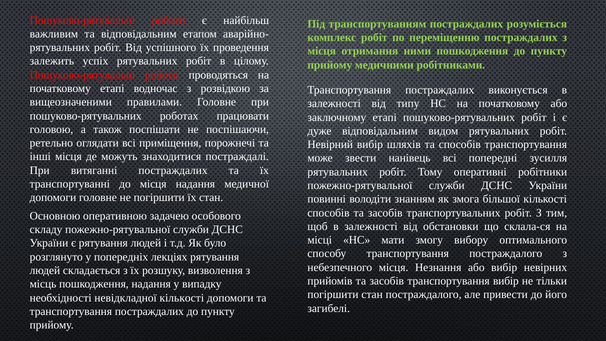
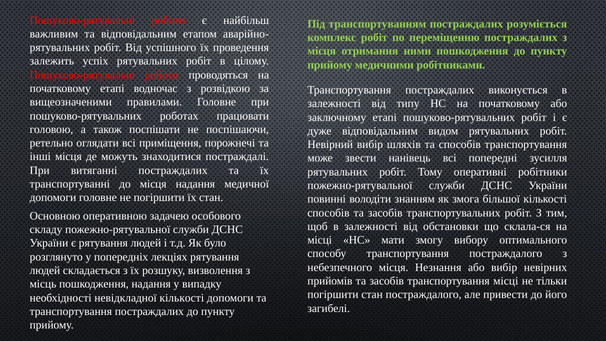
транспортування вибір: вибір -> місці (506, 281)
